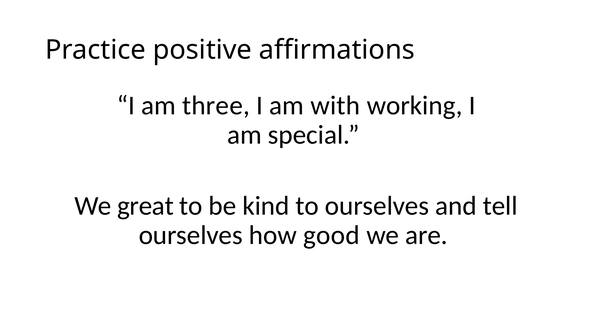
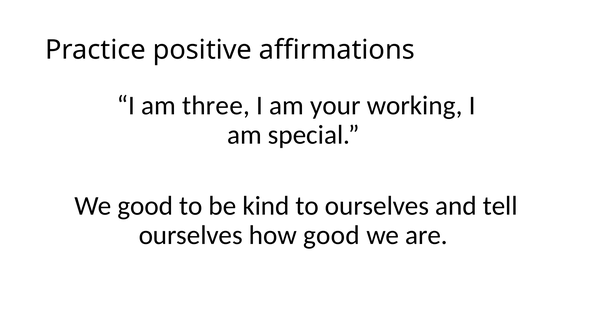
with: with -> your (335, 106)
We great: great -> good (145, 206)
